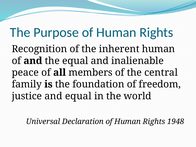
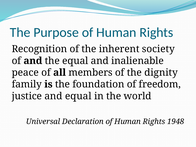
inherent human: human -> society (158, 49)
central: central -> dignity (161, 73)
